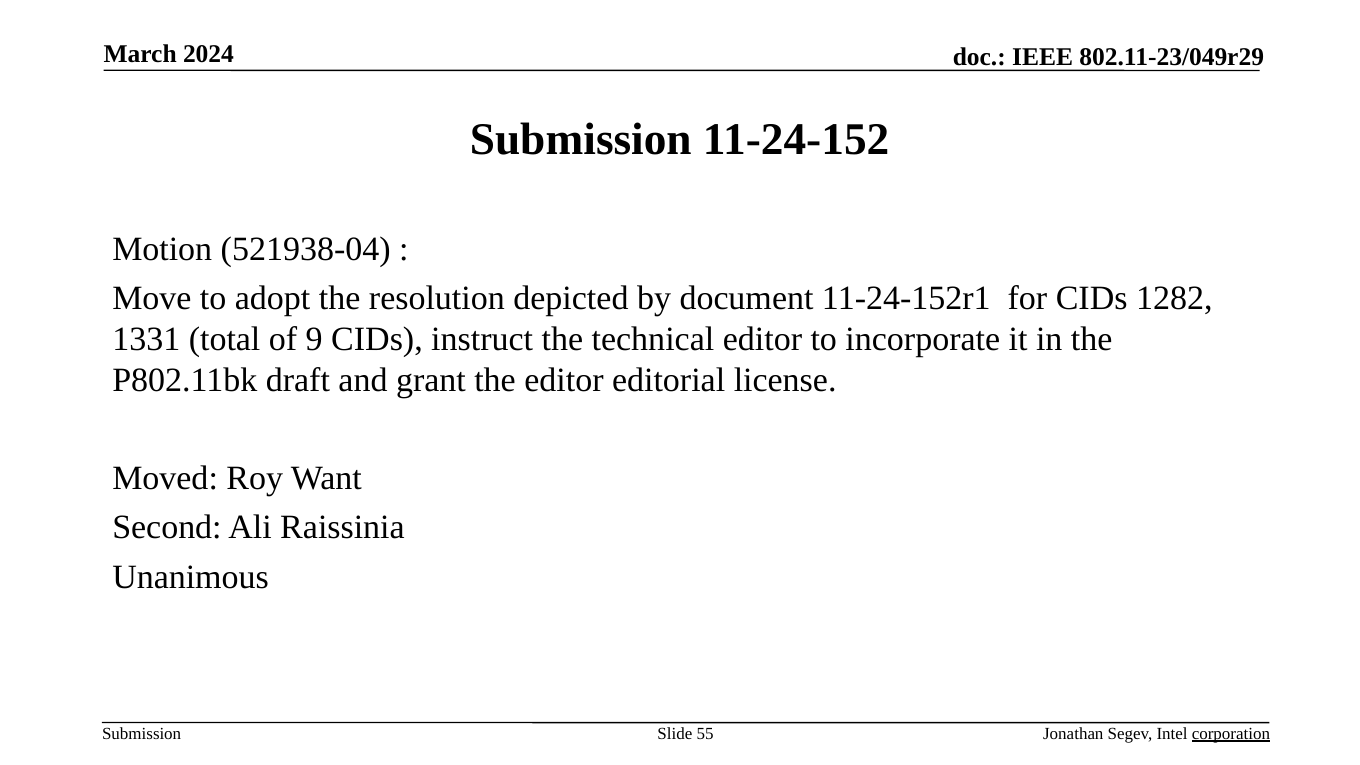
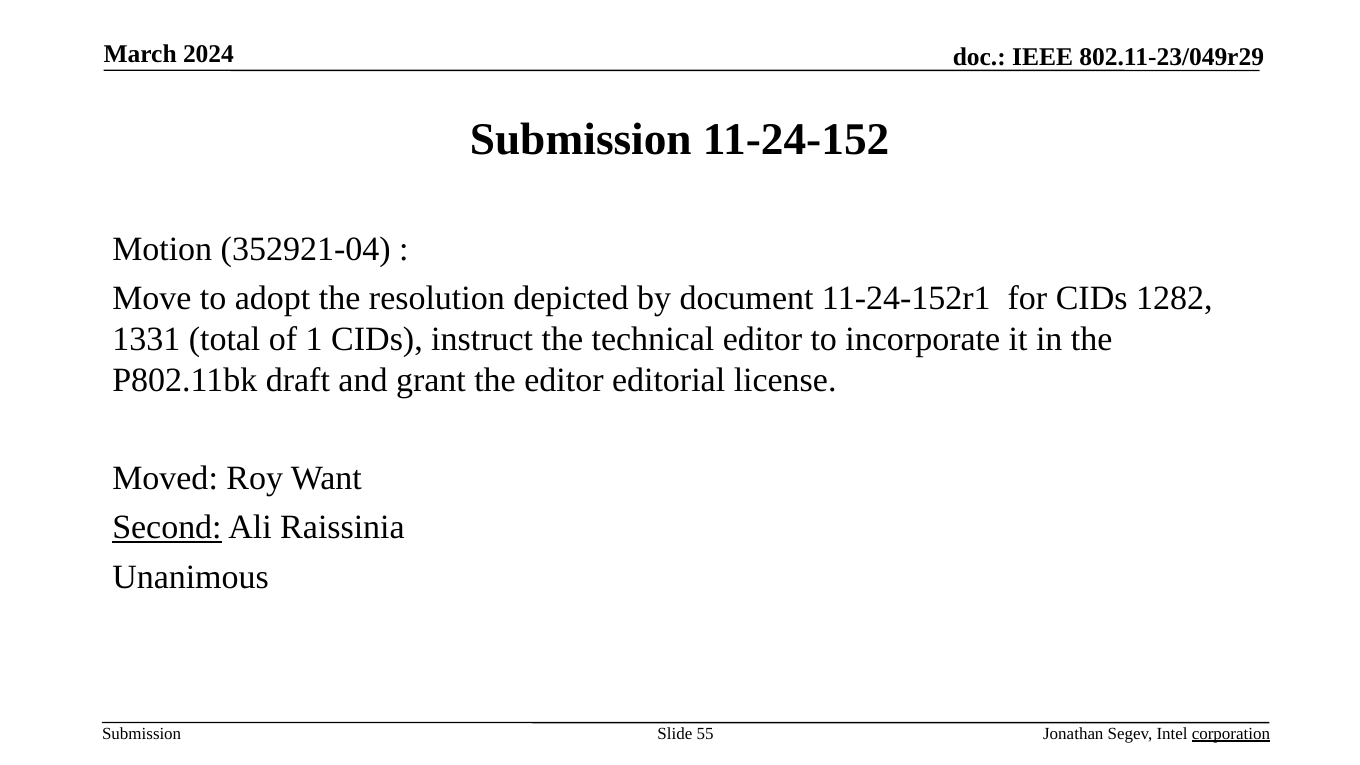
521938-04: 521938-04 -> 352921-04 (306, 249)
9: 9 -> 1 (314, 339)
Second underline: none -> present (167, 528)
